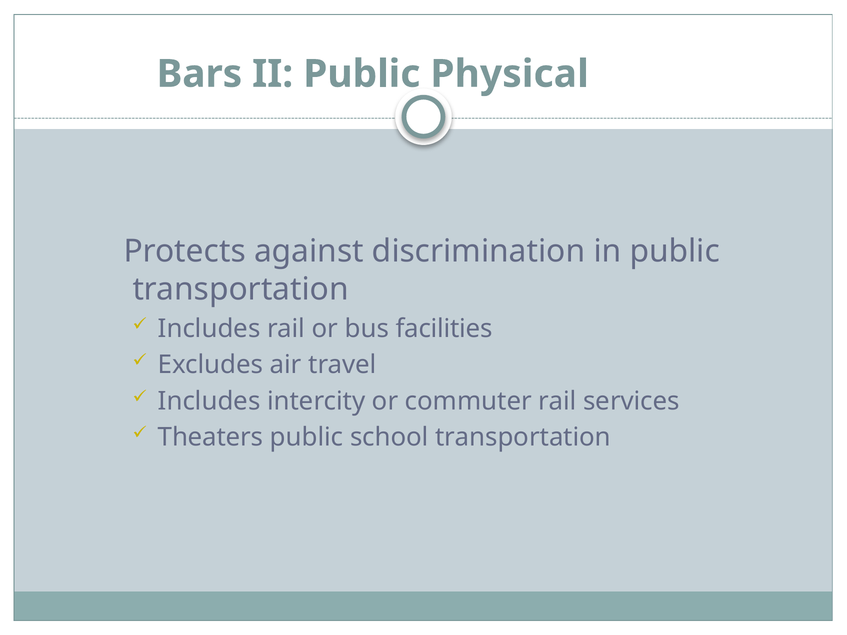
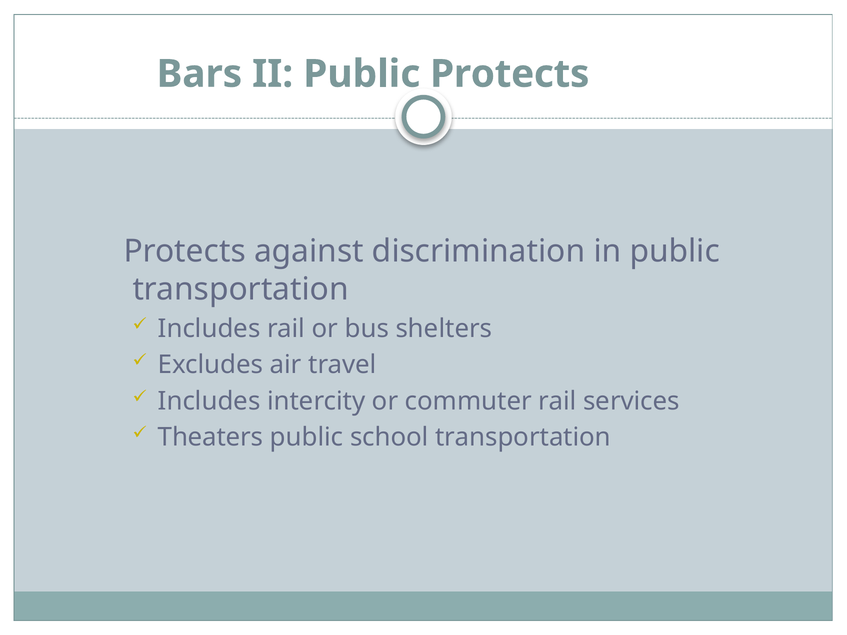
Public Physical: Physical -> Protects (510, 74)
facilities: facilities -> shelters (444, 329)
